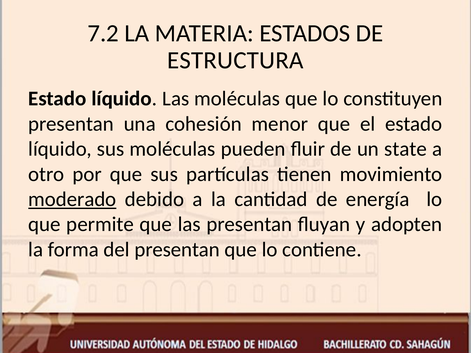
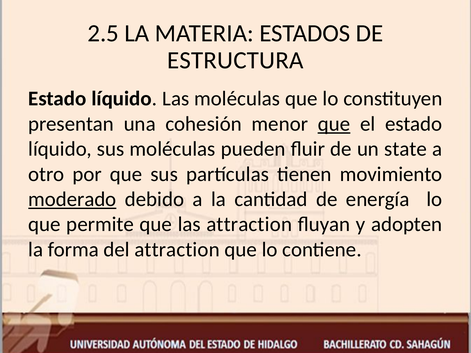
7.2: 7.2 -> 2.5 (103, 33)
que underline: none -> present (334, 124)
las presentan: presentan -> attraction (249, 225)
del presentan: presentan -> attraction (177, 250)
